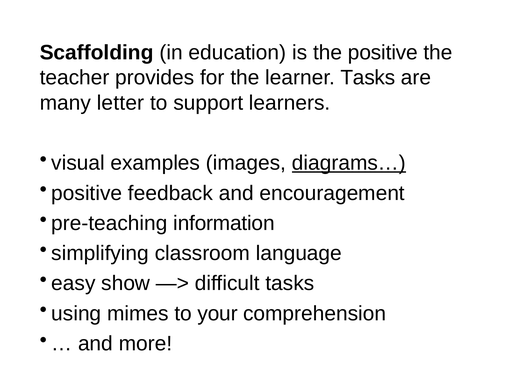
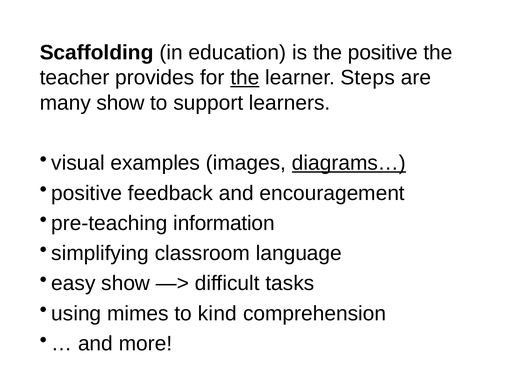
the underline: none -> present (245, 78)
learner Tasks: Tasks -> Steps (368, 78)
many letter: letter -> show (121, 103)
your: your -> kind (217, 314)
